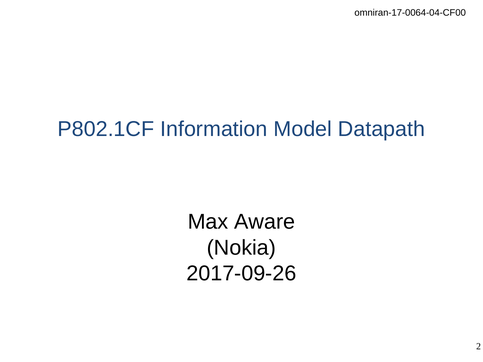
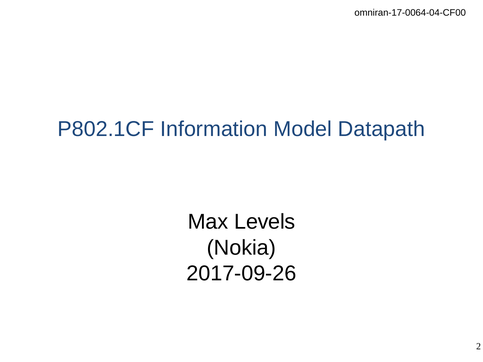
Aware: Aware -> Levels (265, 222)
